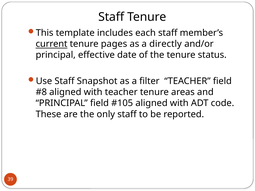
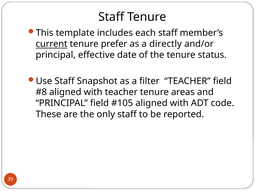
pages: pages -> prefer (114, 44)
